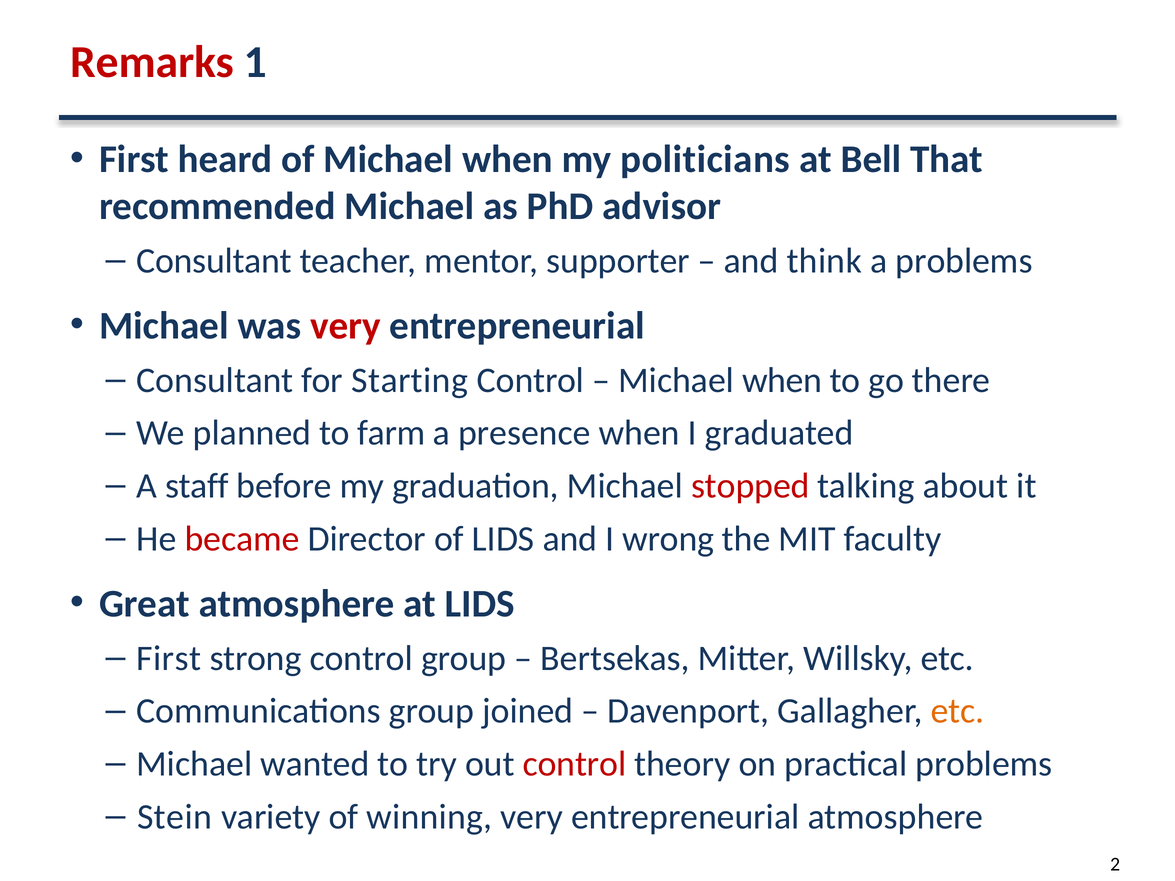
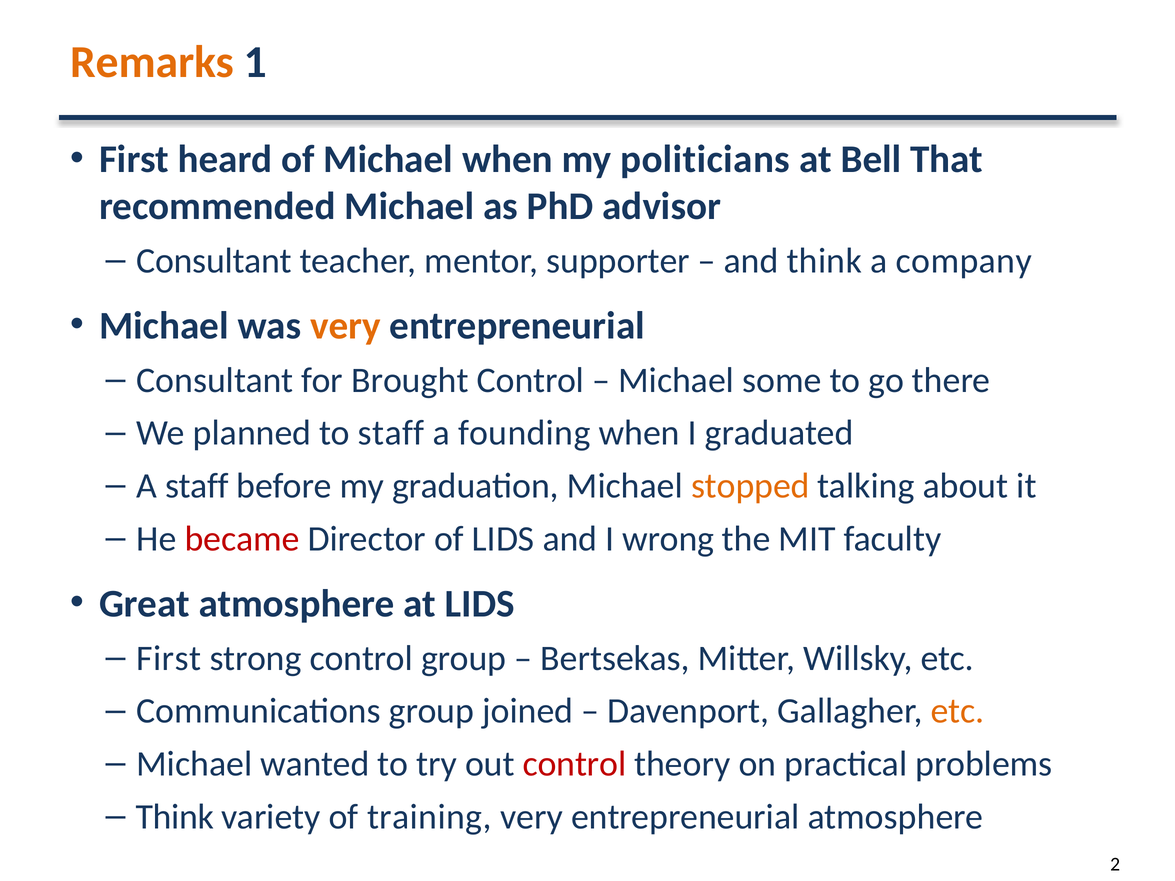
Remarks colour: red -> orange (152, 62)
a problems: problems -> company (964, 261)
very colour: red -> orange (345, 326)
Starting: Starting -> Brought (410, 380)
when: when -> some (782, 380)
to farm: farm -> staff (391, 433)
presence: presence -> founding (524, 433)
stopped colour: red -> orange (750, 486)
Stein: Stein -> Think (175, 817)
winning: winning -> training (429, 817)
